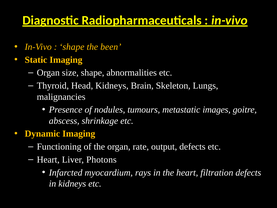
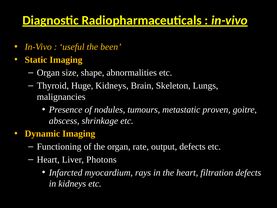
shape: shape -> useful (72, 47)
Head: Head -> Huge (82, 86)
images: images -> proven (217, 110)
